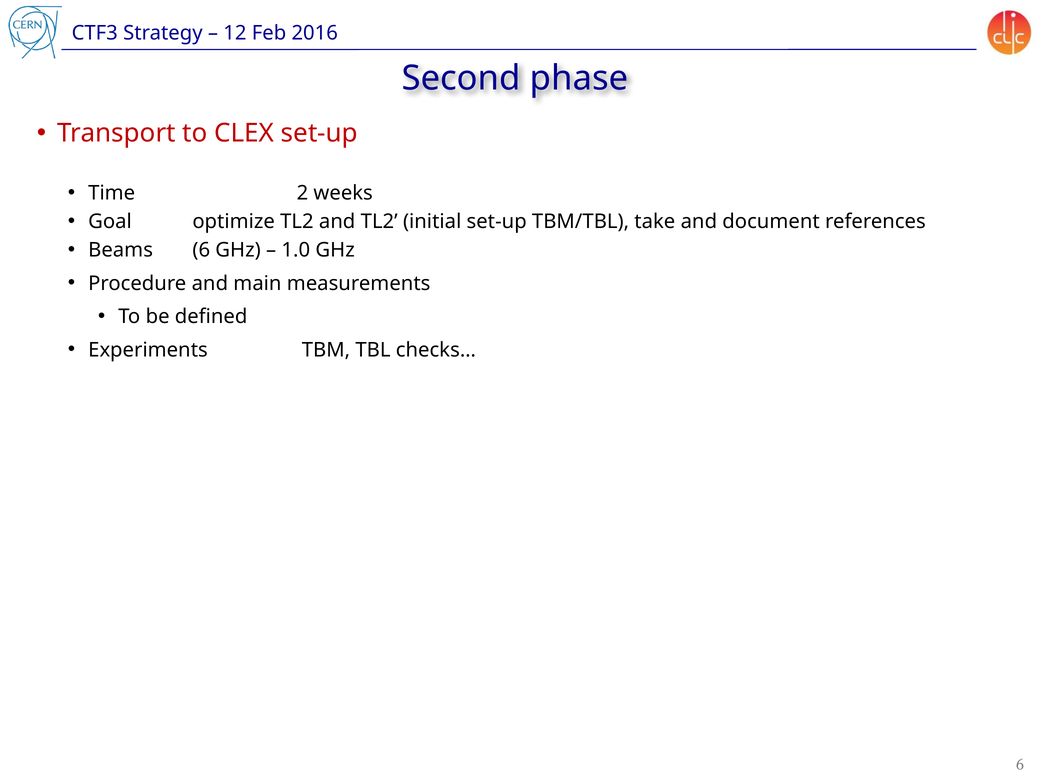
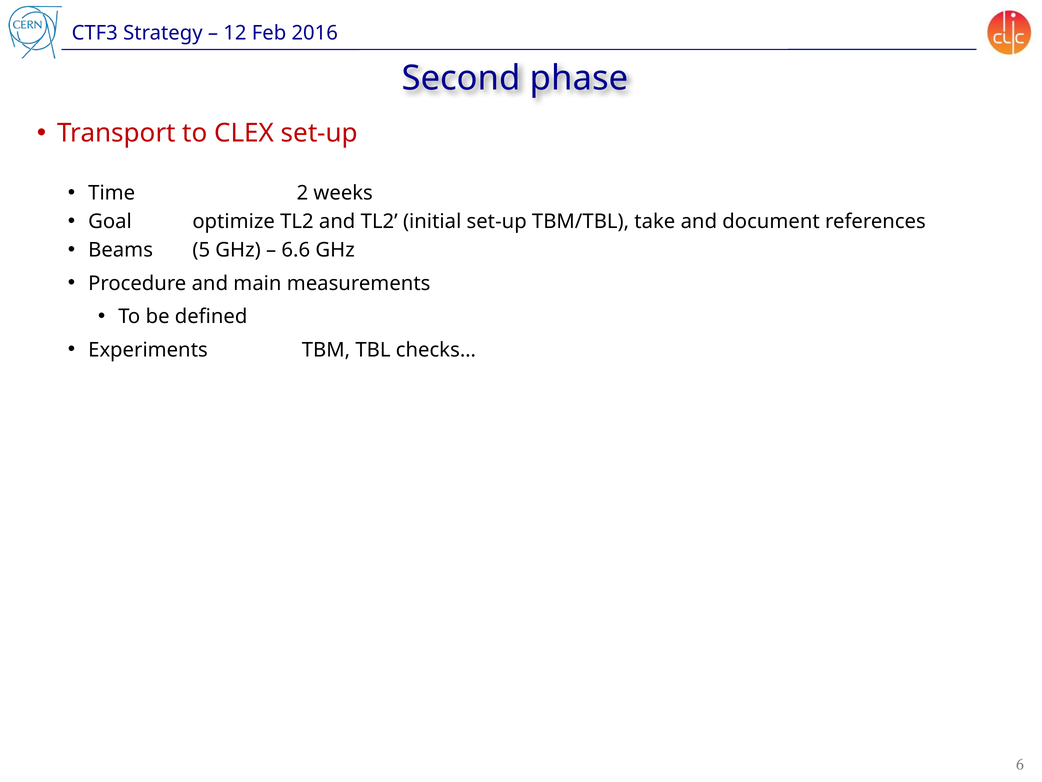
Beams 6: 6 -> 5 (201, 250)
1.0: 1.0 -> 6.6 (296, 250)
